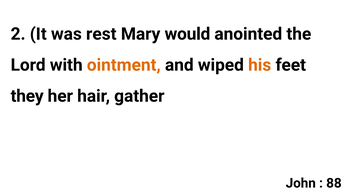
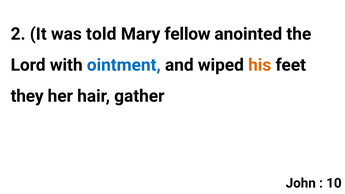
rest: rest -> told (101, 34)
would: would -> fellow (187, 34)
ointment colour: orange -> blue (124, 65)
88: 88 -> 10 (334, 183)
